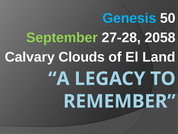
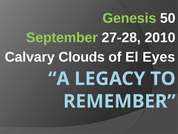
Genesis colour: light blue -> light green (129, 18)
2058: 2058 -> 2010 (160, 37)
Land: Land -> Eyes (159, 57)
